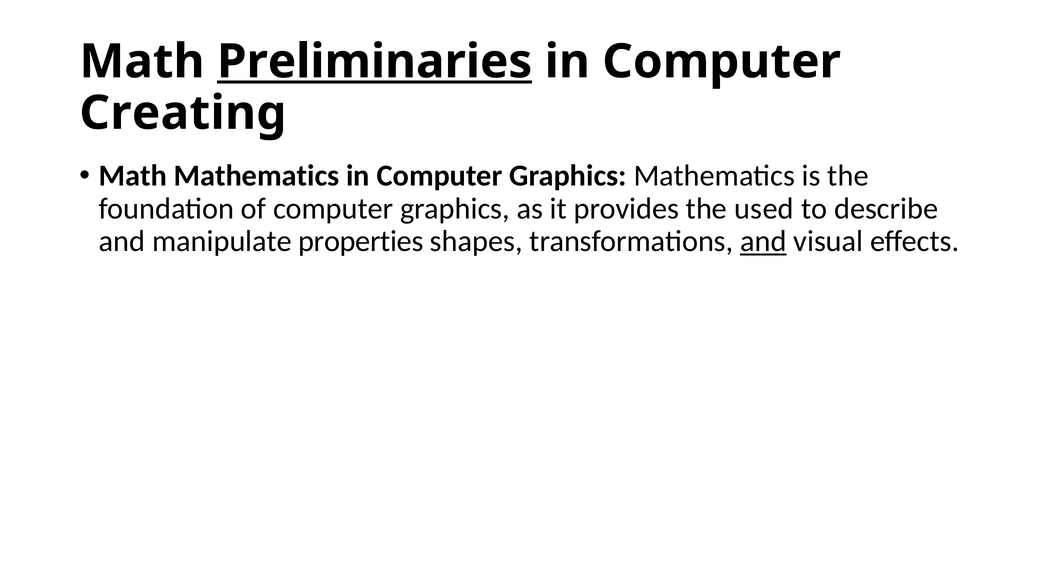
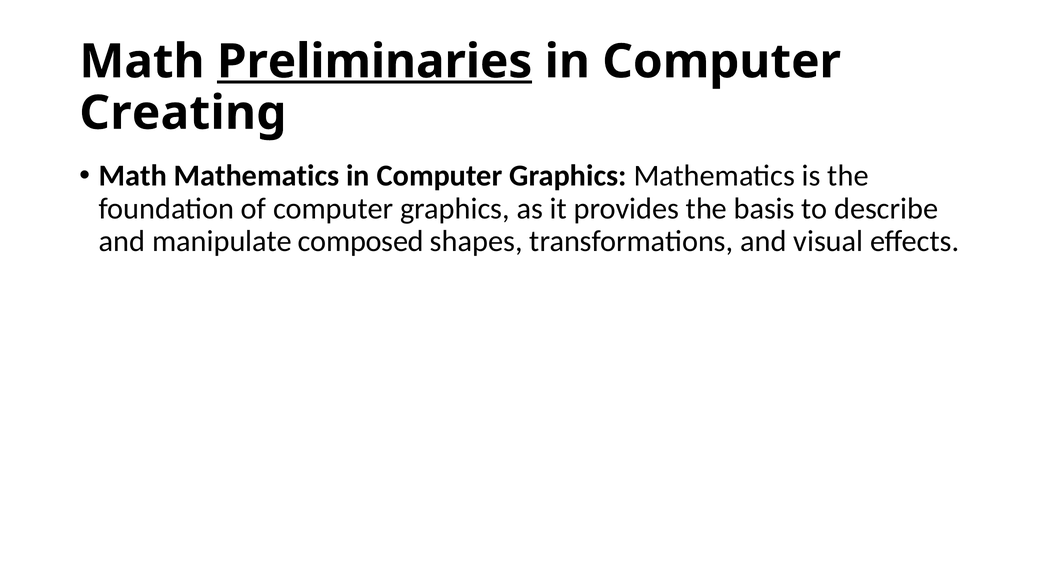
used: used -> basis (764, 209)
properties: properties -> composed (361, 242)
and underline: present -> none (763, 242)
